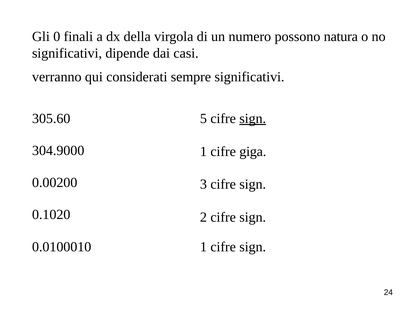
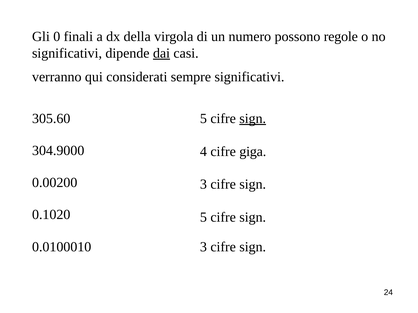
natura: natura -> regole (341, 37)
dai underline: none -> present (162, 53)
304.9000 1: 1 -> 4 (203, 152)
0.1020 2: 2 -> 5 (203, 218)
0.0100010 1: 1 -> 3 (203, 247)
